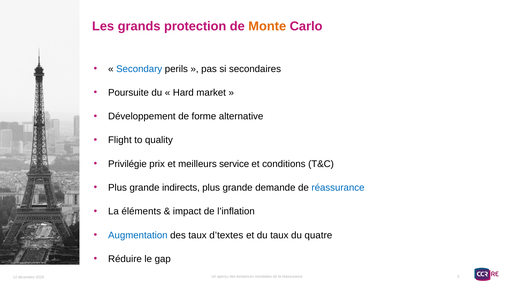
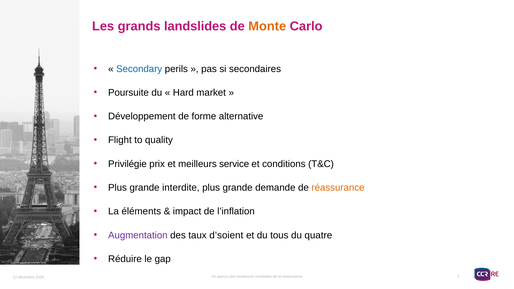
protection: protection -> landslides (195, 26)
indirects: indirects -> interdite (181, 188)
réassurance colour: blue -> orange (338, 188)
Augmentation colour: blue -> purple (138, 235)
d’textes: d’textes -> d’soient (226, 235)
du taux: taux -> tous (279, 235)
